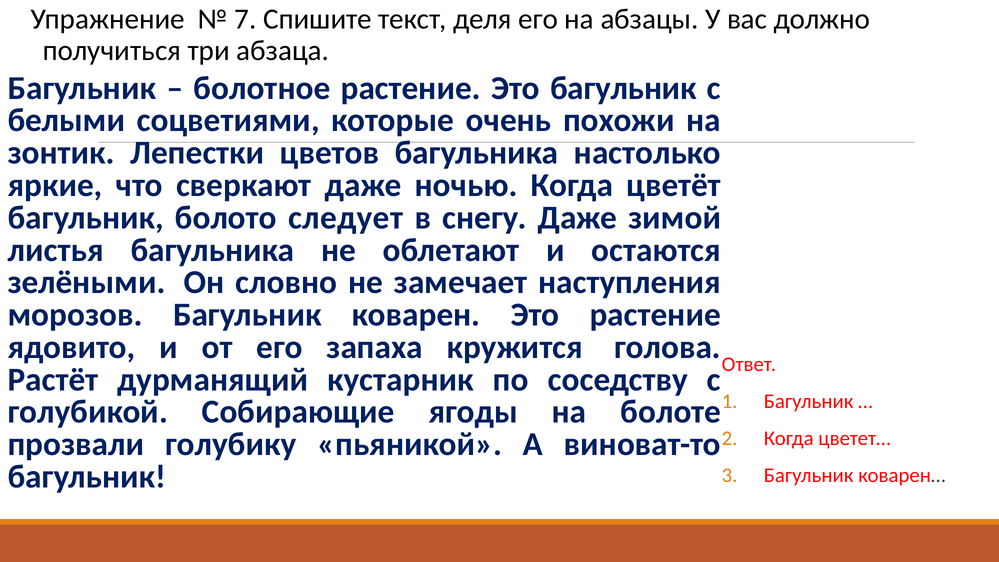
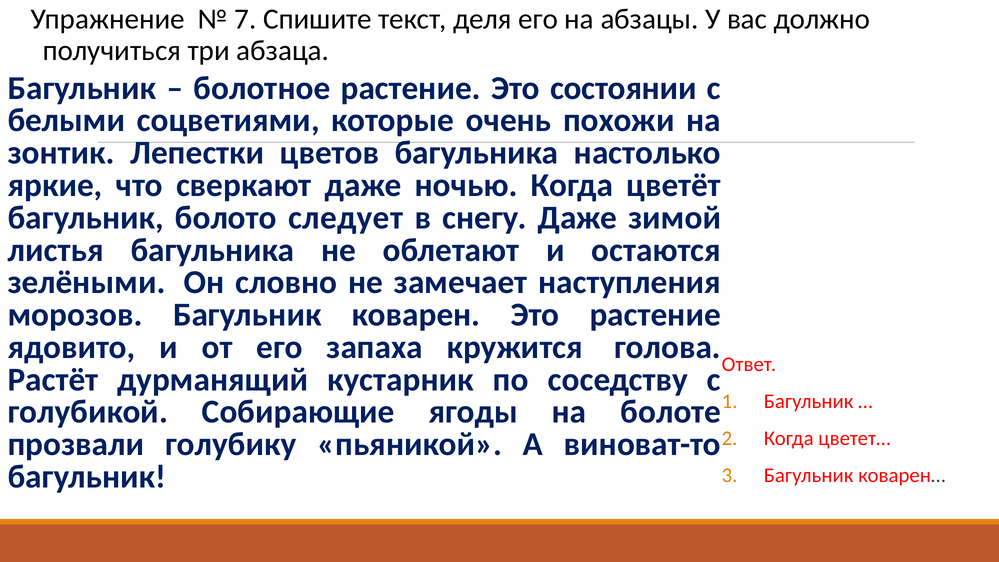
Это багульник: багульник -> состоянии (623, 88)
